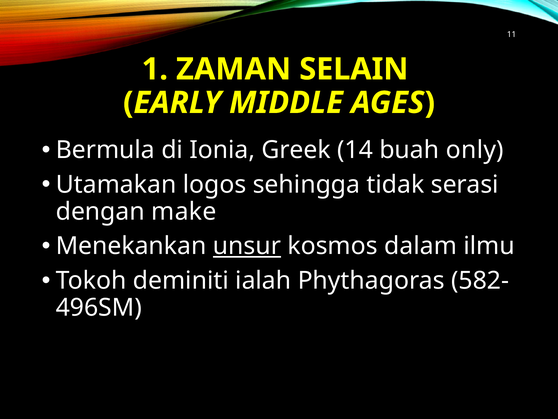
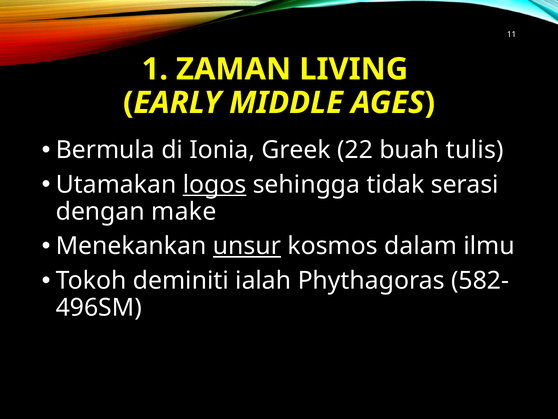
SELAIN: SELAIN -> LIVING (354, 69)
14: 14 -> 22 (355, 150)
only: only -> tulis (475, 150)
logos underline: none -> present (215, 184)
